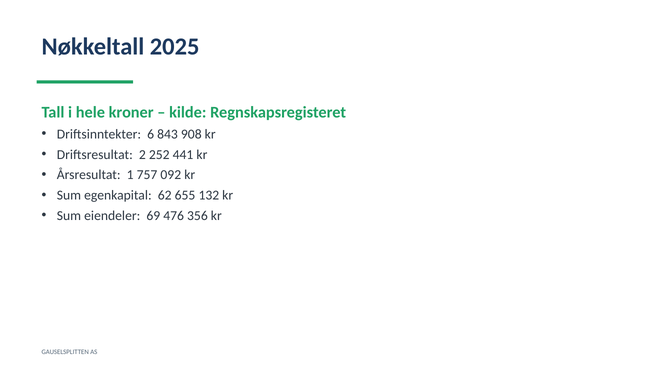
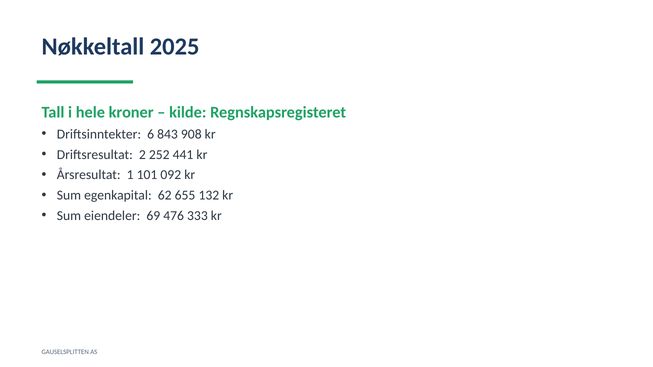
757: 757 -> 101 (147, 175)
356: 356 -> 333 (197, 216)
